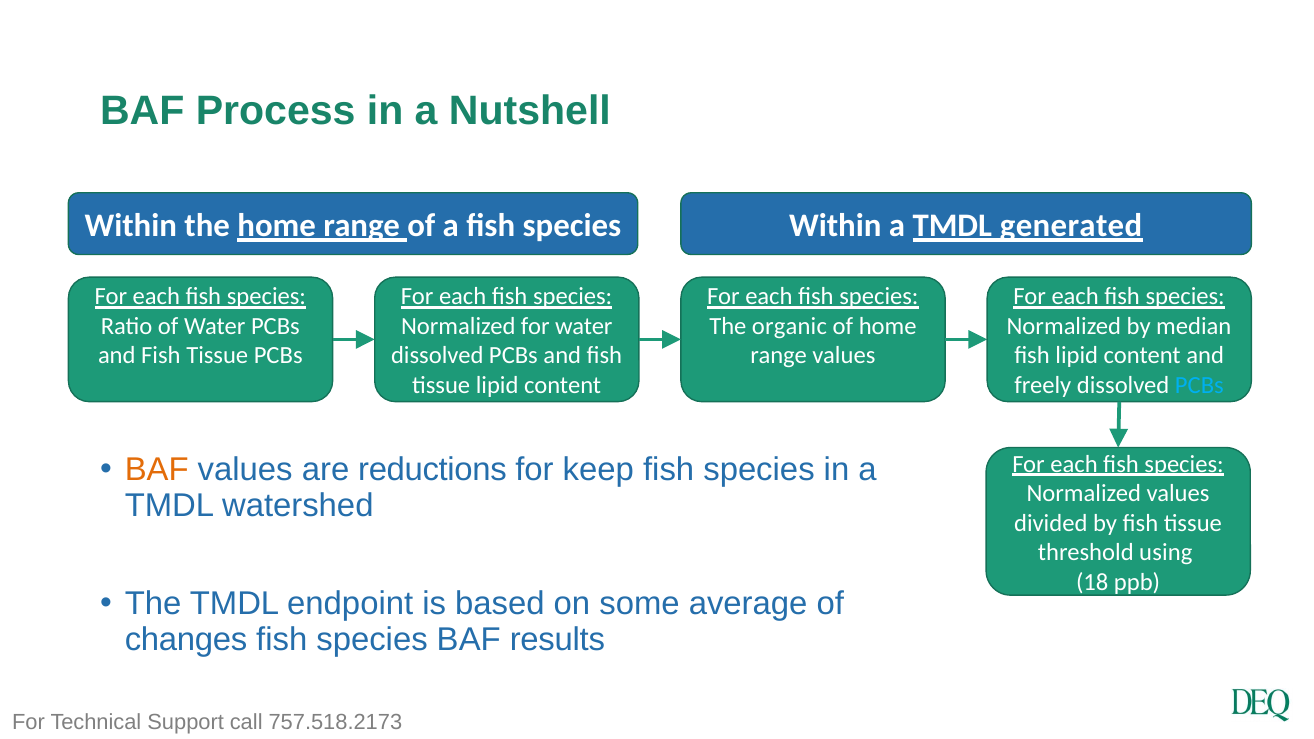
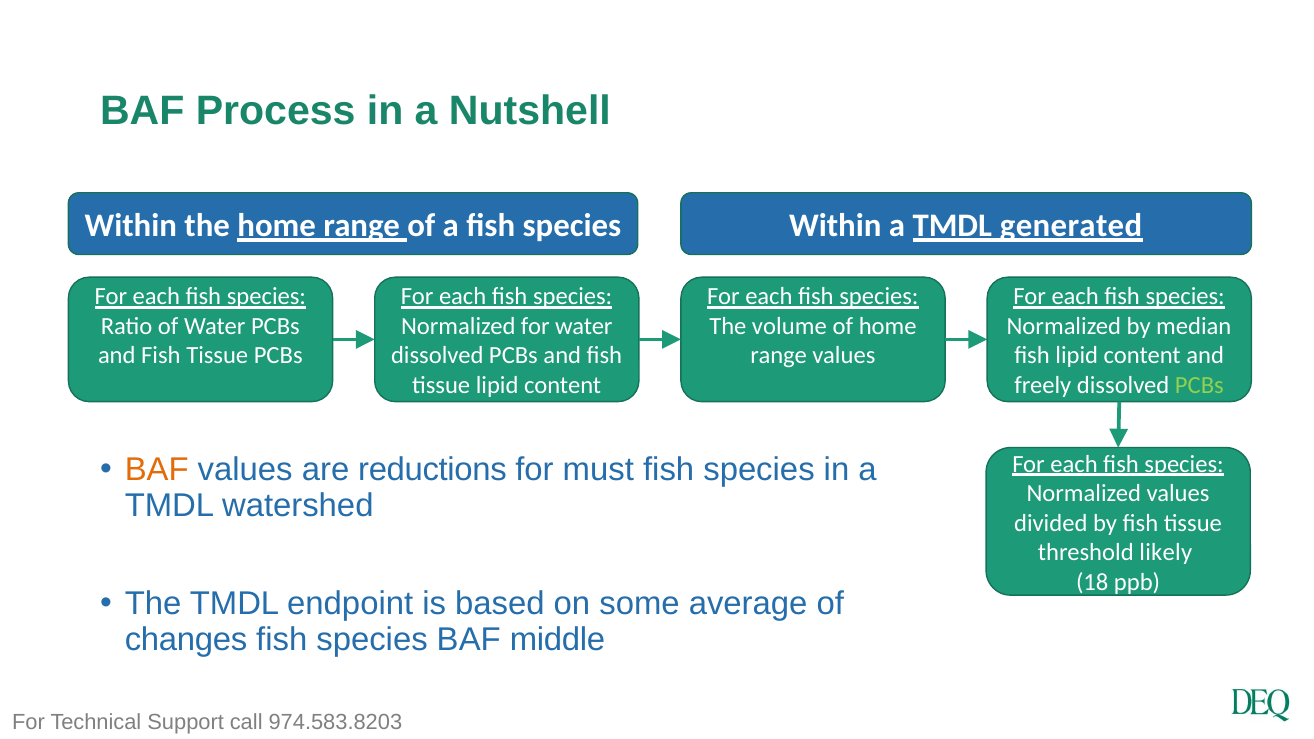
organic: organic -> volume (789, 326)
PCBs colour: light blue -> light green (1199, 385)
keep: keep -> must (598, 470)
using: using -> likely (1166, 553)
results: results -> middle (557, 639)
757.518.2173: 757.518.2173 -> 974.583.8203 (335, 722)
